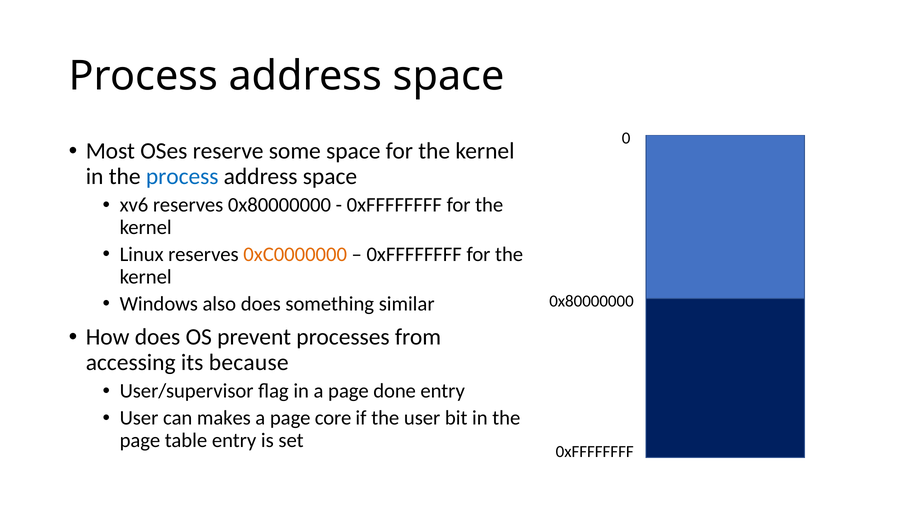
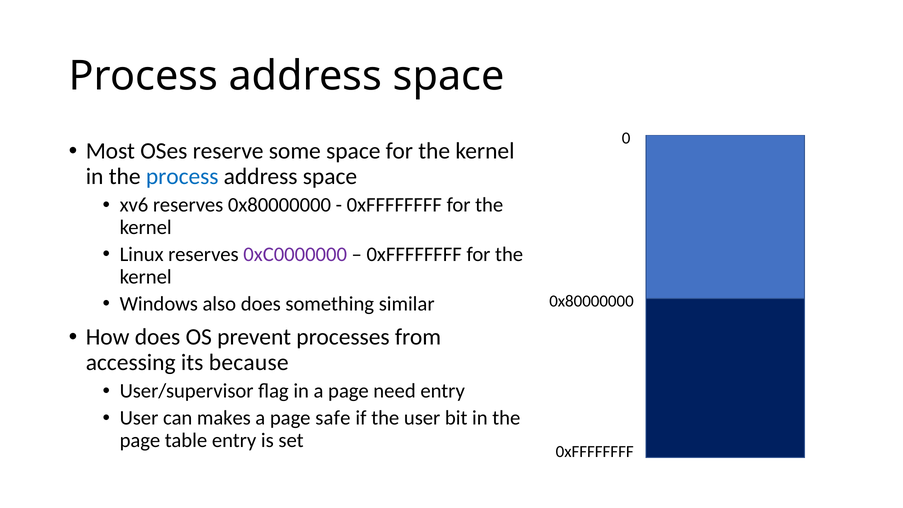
0xC0000000 colour: orange -> purple (295, 254)
done: done -> need (395, 391)
core: core -> safe (333, 418)
